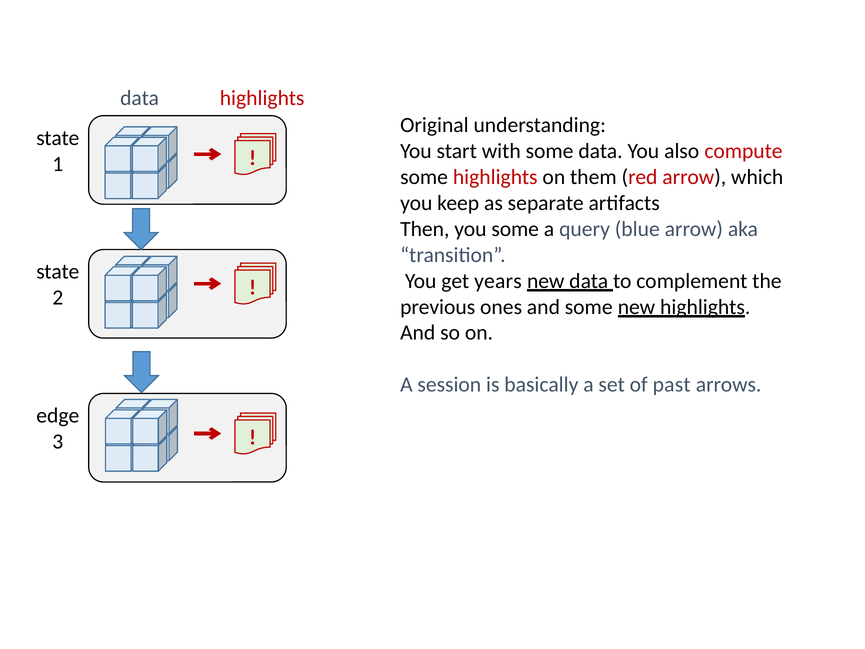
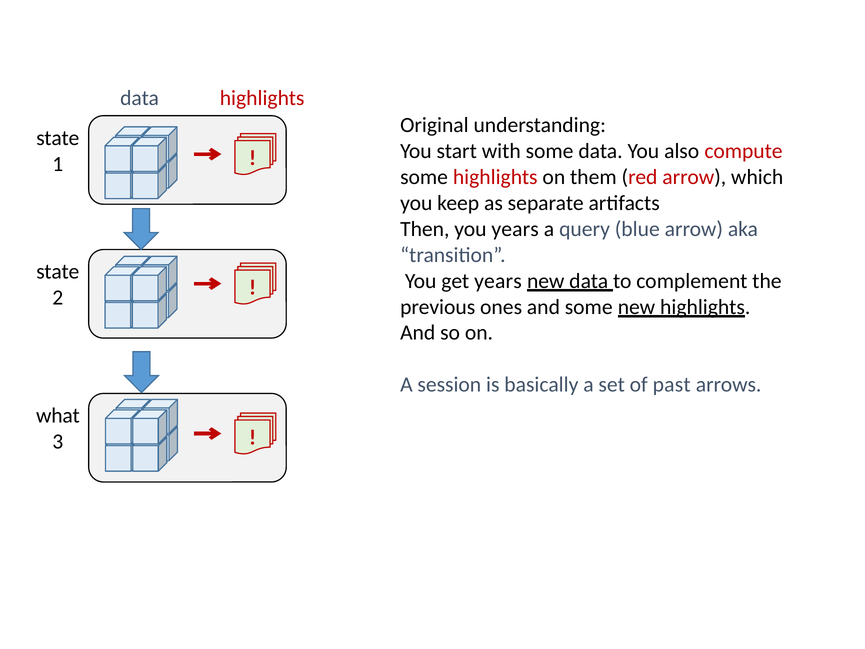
you some: some -> years (515, 229)
edge: edge -> what (58, 416)
